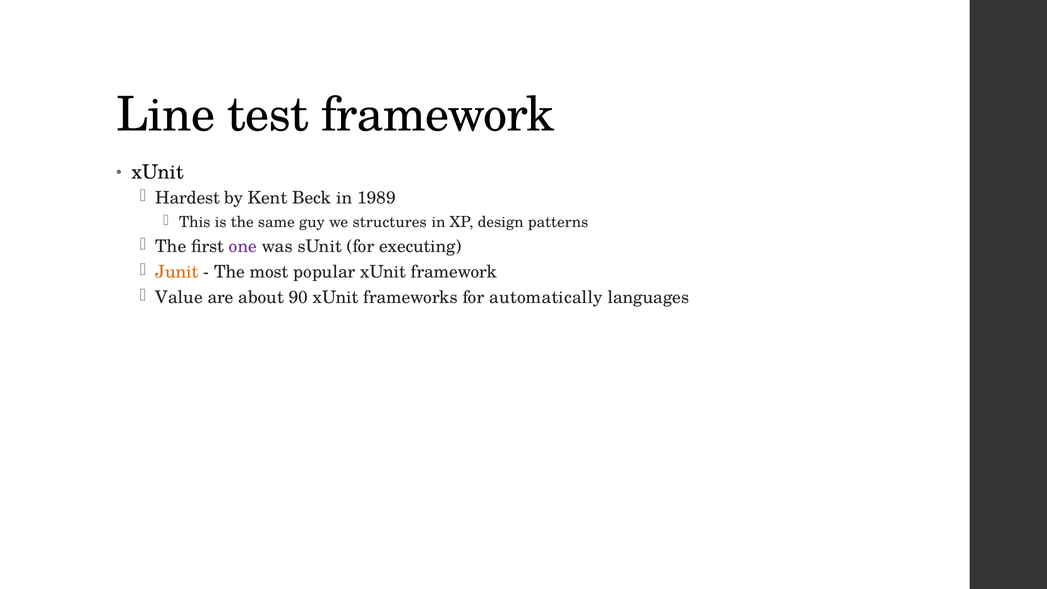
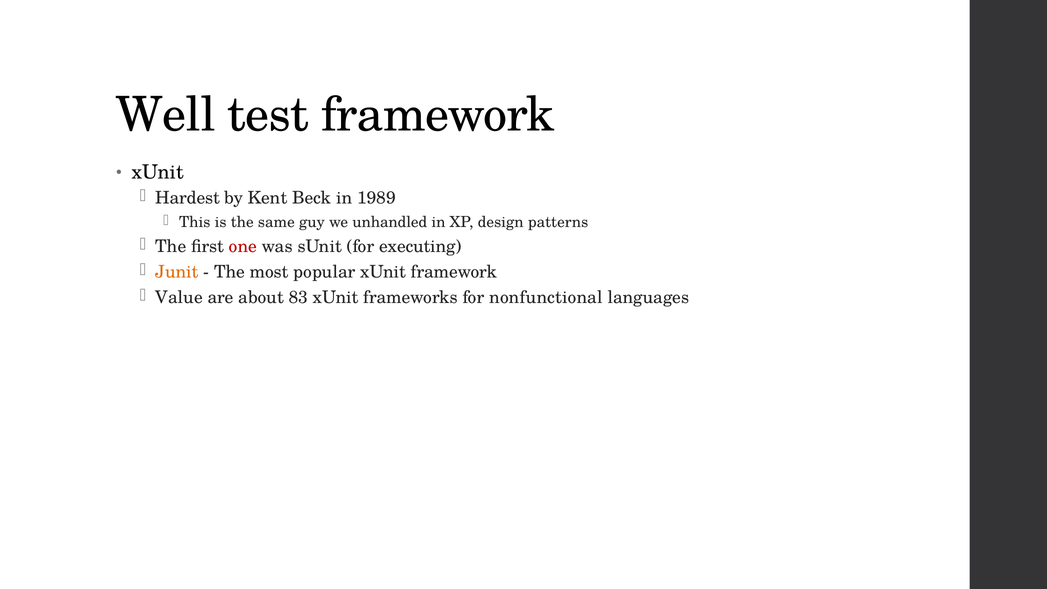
Line: Line -> Well (166, 115)
structures: structures -> unhandled (390, 222)
one colour: purple -> red (243, 247)
90: 90 -> 83 (298, 297)
automatically: automatically -> nonfunctional (546, 297)
